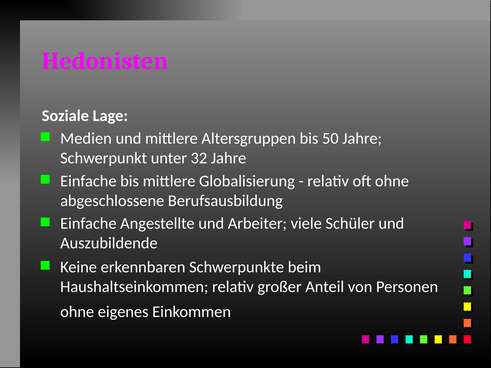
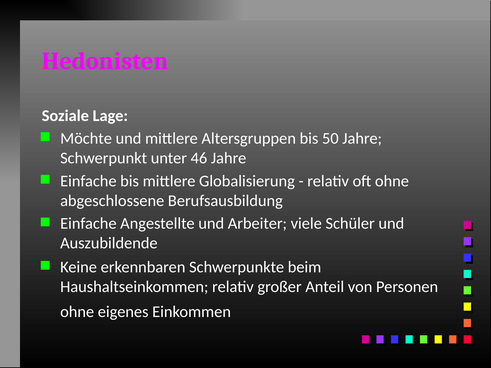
Medien: Medien -> Möchte (86, 139)
32: 32 -> 46 (199, 158)
